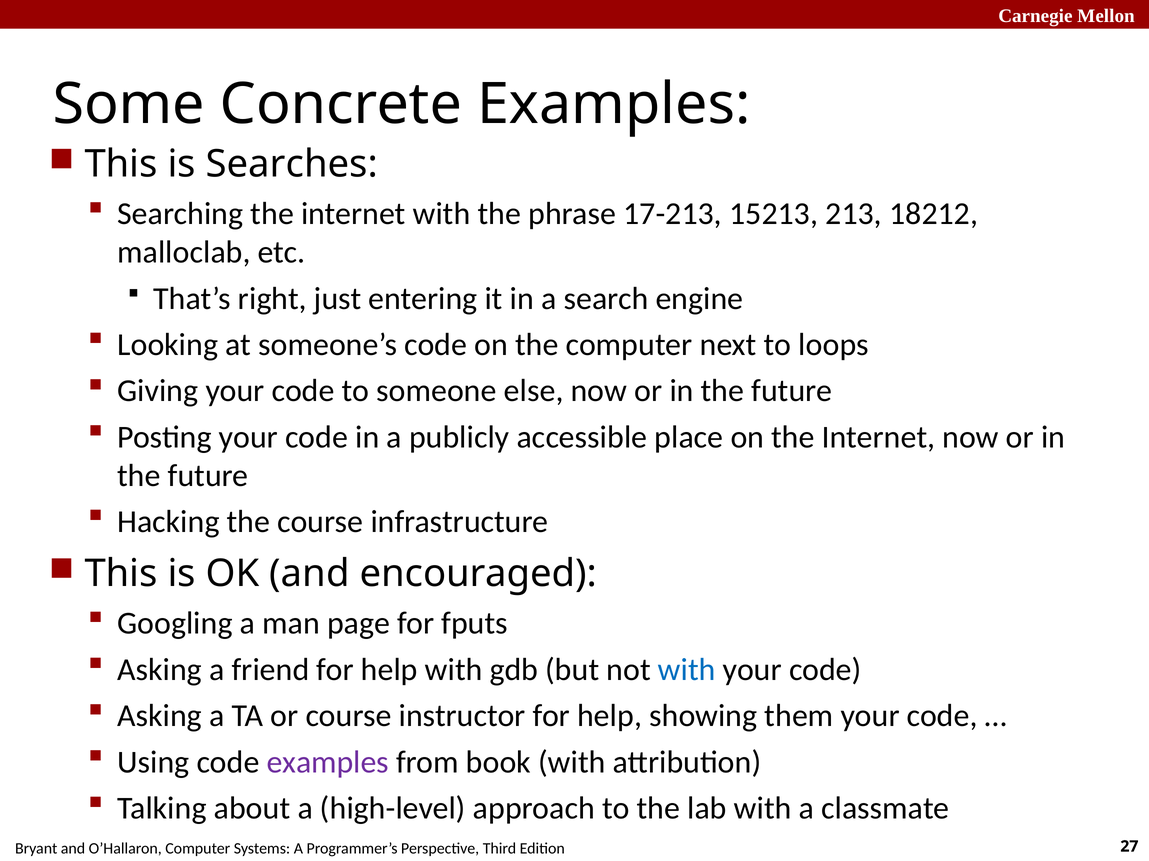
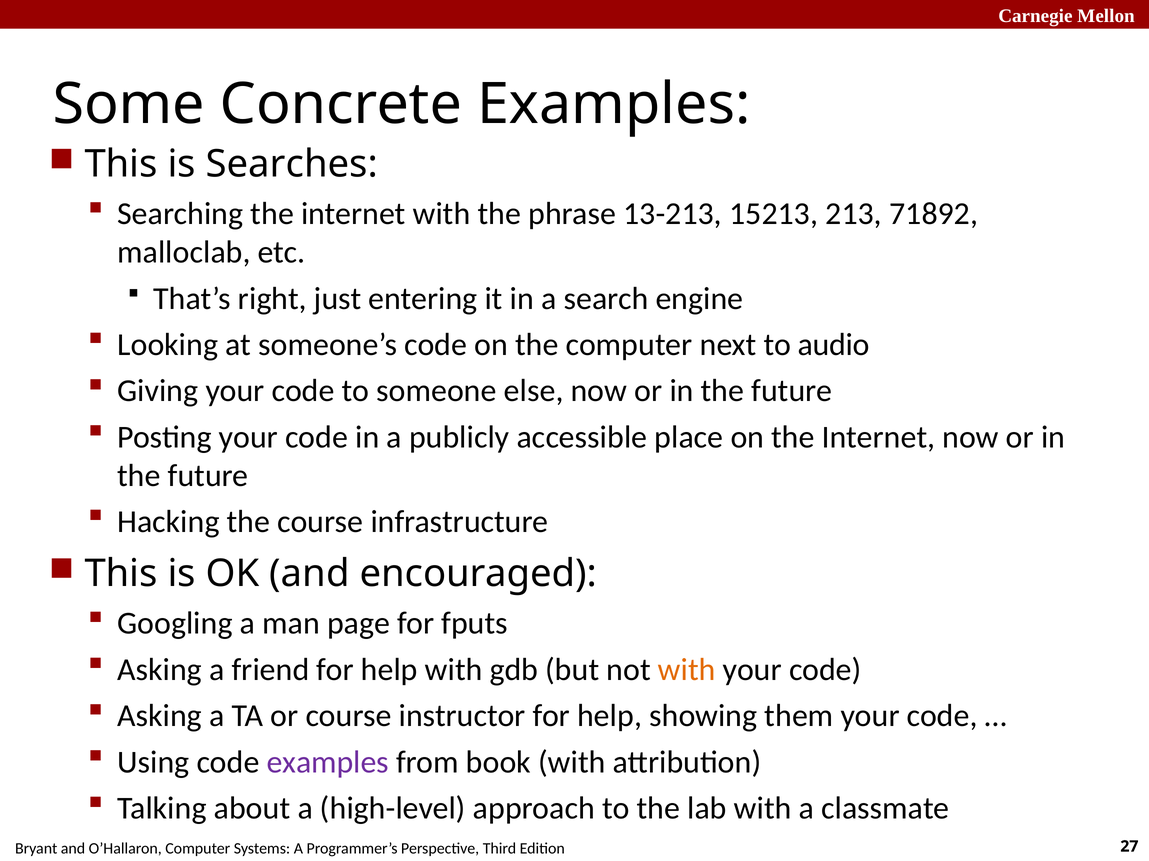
17-213: 17-213 -> 13-213 (673, 214)
18212: 18212 -> 71892 (934, 214)
loops: loops -> audio (834, 345)
with colour: blue -> orange (687, 670)
